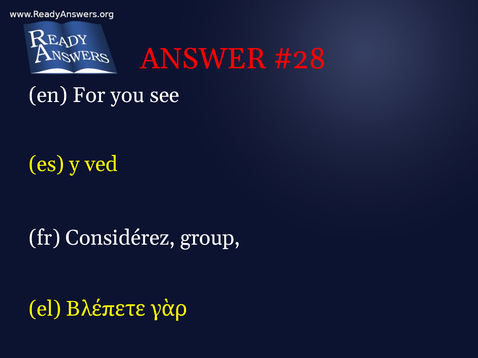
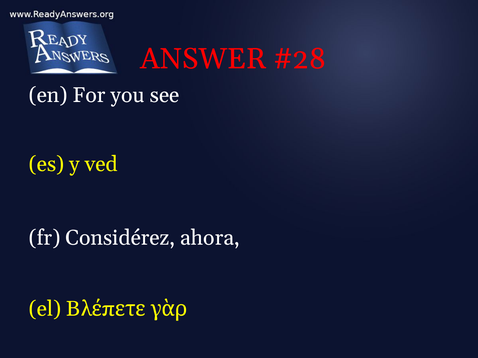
group: group -> ahora (210, 238)
